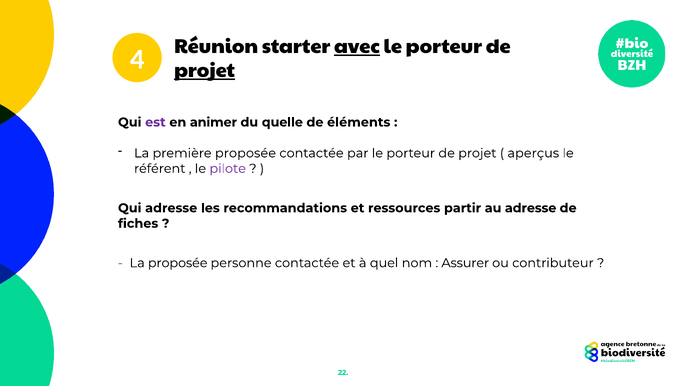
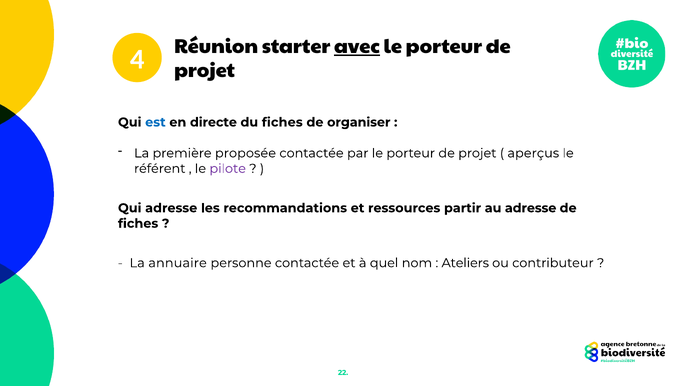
projet underline: present -> none (205, 71)
est colour: purple -> blue (155, 122)
animer: animer -> directe (213, 122)
du quelle: quelle -> fiches (282, 122)
éléments: éléments -> organiser (359, 122)
La proposée: proposée -> annuaire (178, 263)
Assurer: Assurer -> Ateliers (465, 263)
